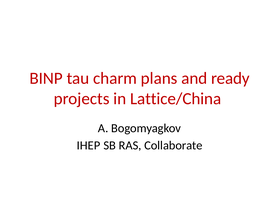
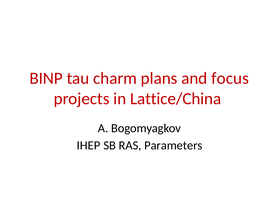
ready: ready -> focus (230, 78)
Collaborate: Collaborate -> Parameters (173, 146)
